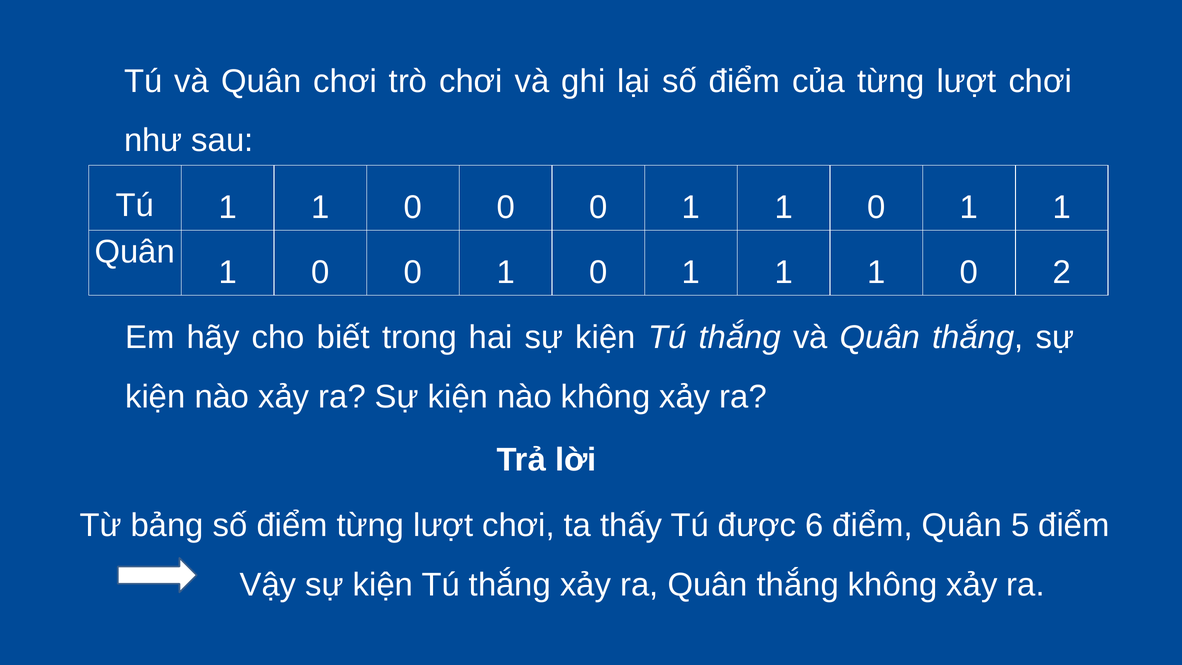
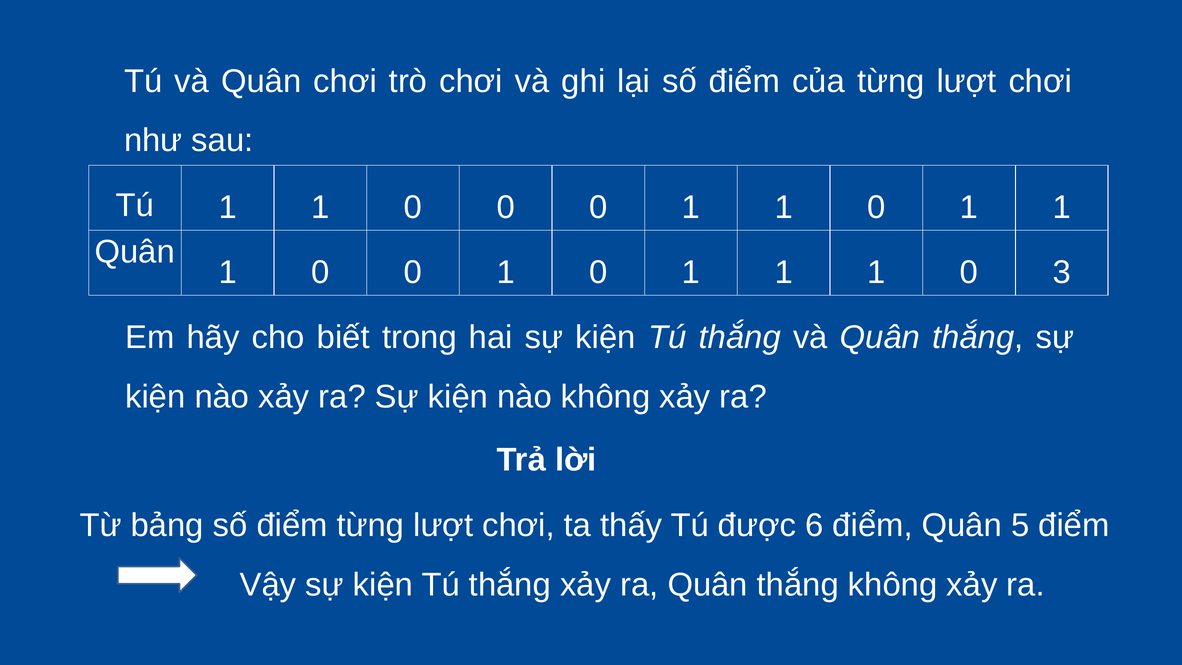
2: 2 -> 3 (1062, 272)
